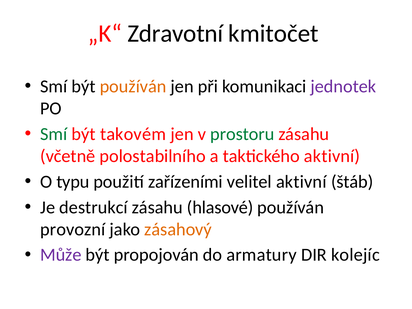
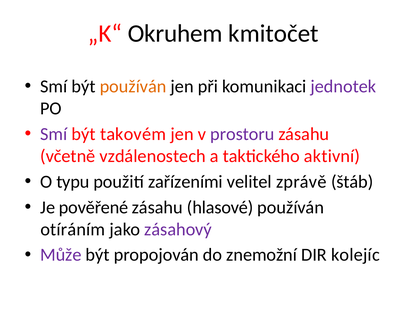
Zdravotní: Zdravotní -> Okruhem (175, 34)
Smí colour: green -> purple (54, 134)
prostoru colour: green -> purple (242, 134)
polostabilního: polostabilního -> vzdálenostech (153, 156)
velitel aktivní: aktivní -> zprávě (301, 182)
destrukcí: destrukcí -> pověřené (94, 207)
provozní: provozní -> otíráním (73, 229)
zásahový colour: orange -> purple (178, 229)
armatury: armatury -> znemožní (262, 255)
